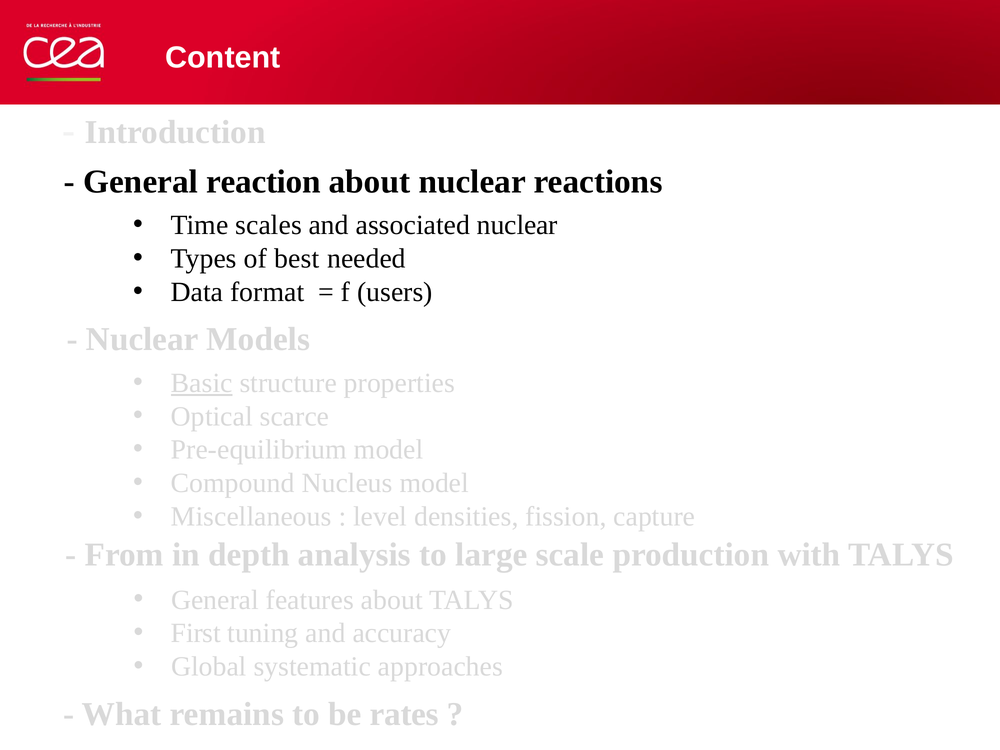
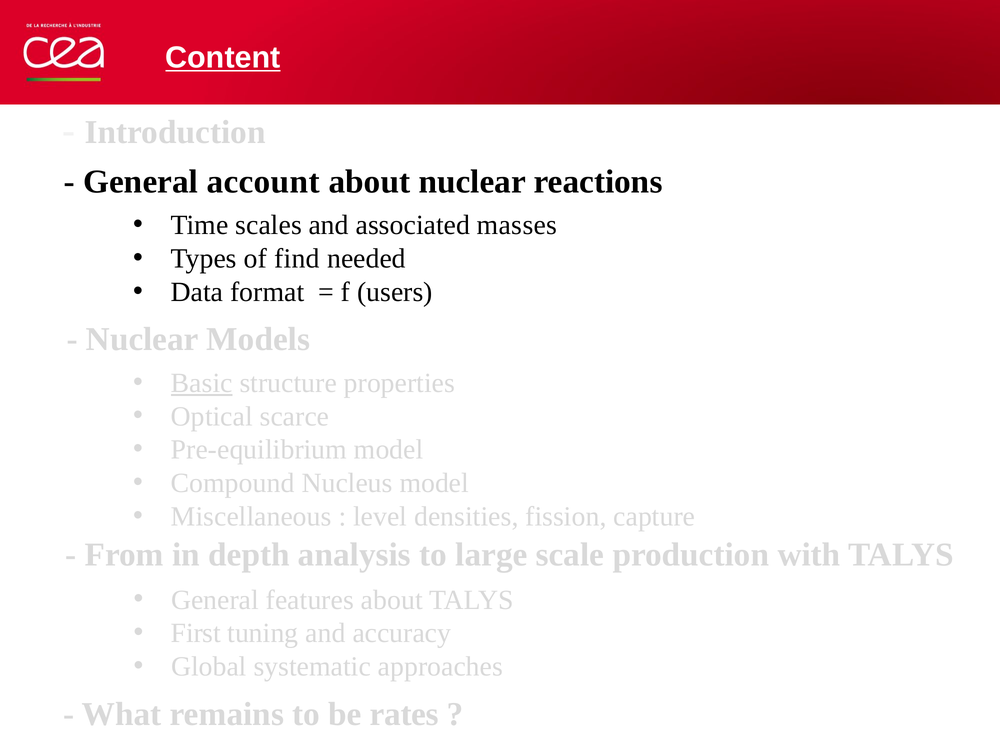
Content underline: none -> present (223, 58)
reaction: reaction -> account (263, 182)
associated nuclear: nuclear -> masses (517, 225)
best: best -> find (297, 259)
